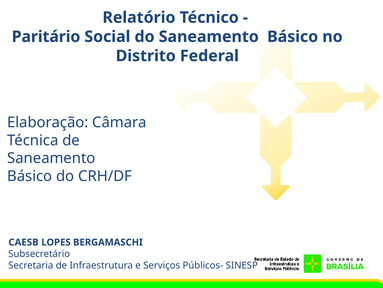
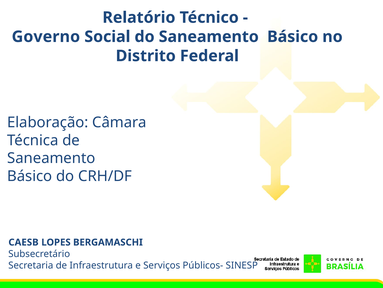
Paritário: Paritário -> Governo (46, 37)
